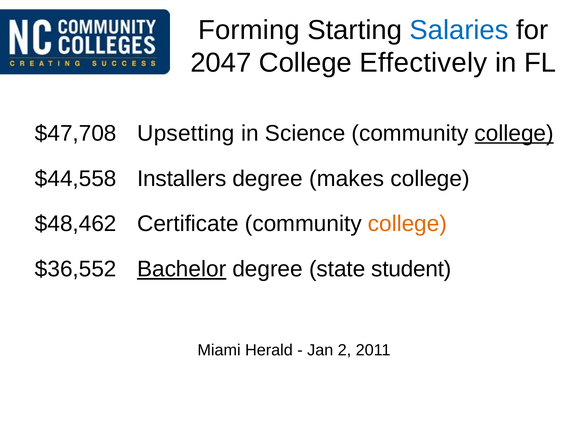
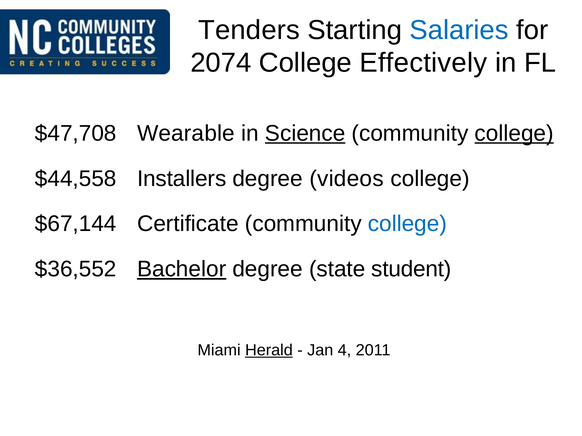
Forming: Forming -> Tenders (249, 30)
2047: 2047 -> 2074 (221, 63)
Upsetting: Upsetting -> Wearable (186, 134)
Science underline: none -> present (305, 134)
makes: makes -> videos (347, 179)
$48,462: $48,462 -> $67,144 (76, 224)
college colour: orange -> blue (407, 224)
Herald underline: none -> present (269, 350)
2: 2 -> 4 (344, 350)
